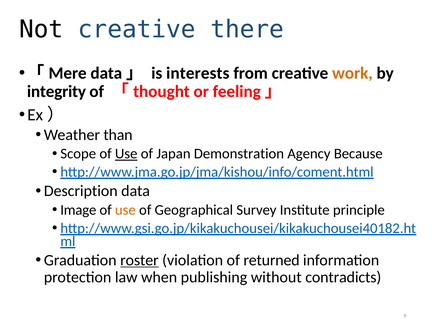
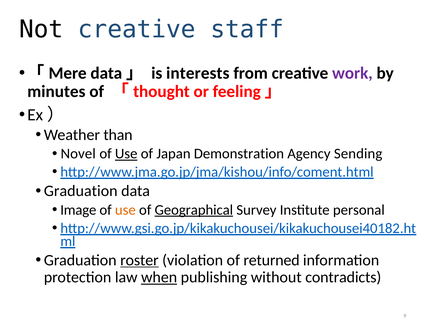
there: there -> staff (247, 29)
work colour: orange -> purple (352, 73)
integrity: integrity -> minutes (56, 91)
Scope: Scope -> Novel (78, 154)
Because: Because -> Sending (358, 154)
Description: Description -> Graduation (81, 191)
Geographical underline: none -> present (194, 210)
principle: principle -> personal (359, 210)
when underline: none -> present (159, 277)
